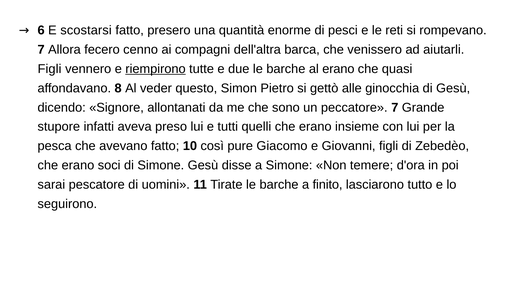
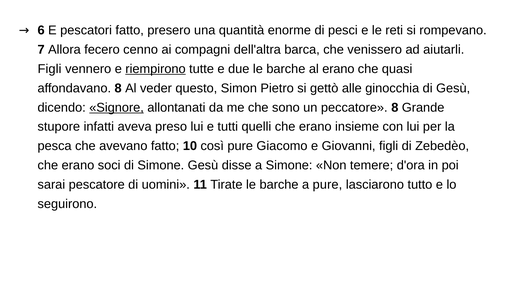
scostarsi: scostarsi -> pescatori (86, 30)
Signore underline: none -> present (117, 107)
peccatore 7: 7 -> 8 (395, 107)
a finito: finito -> pure (327, 185)
